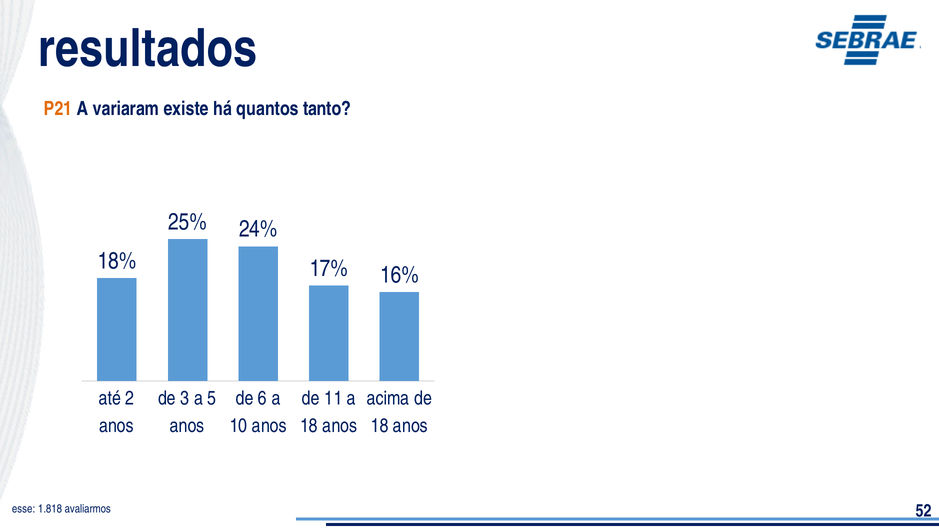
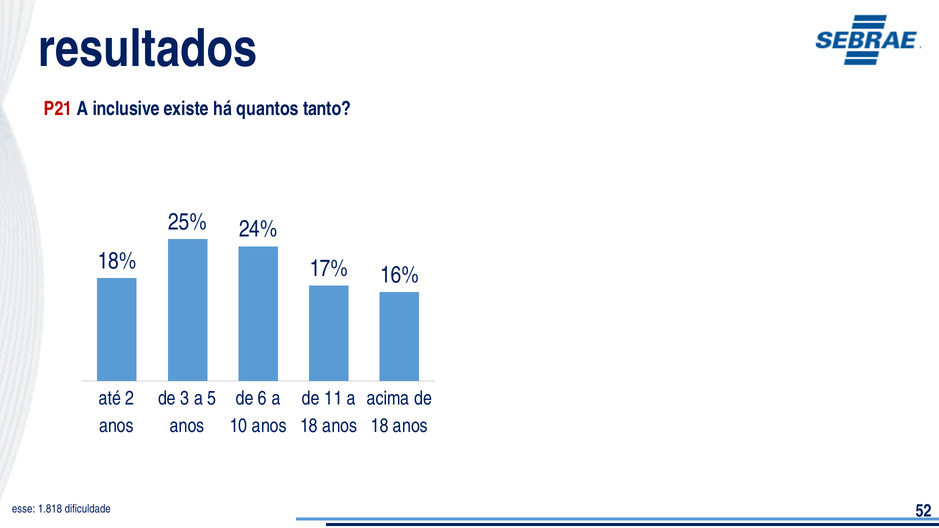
P21 colour: orange -> red (58, 109)
variaram: variaram -> inclusive (126, 109)
avaliarmos: avaliarmos -> dificuldade (88, 509)
